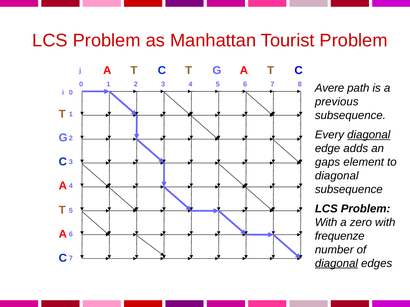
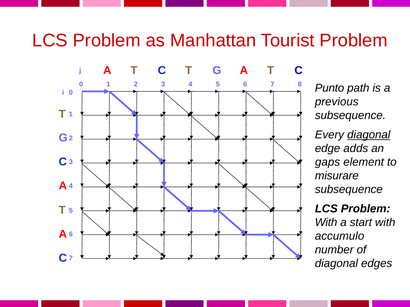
Avere: Avere -> Punto (330, 88)
diagonal: diagonal -> misurare (337, 176)
zero: zero -> start (361, 223)
frequenze: frequenze -> accumulo (340, 236)
diagonal underline: present -> none (336, 264)
